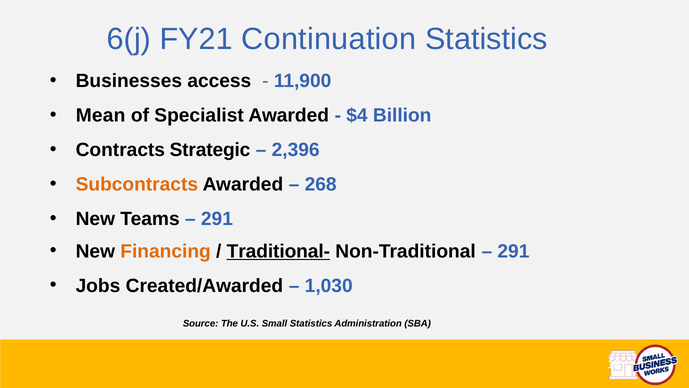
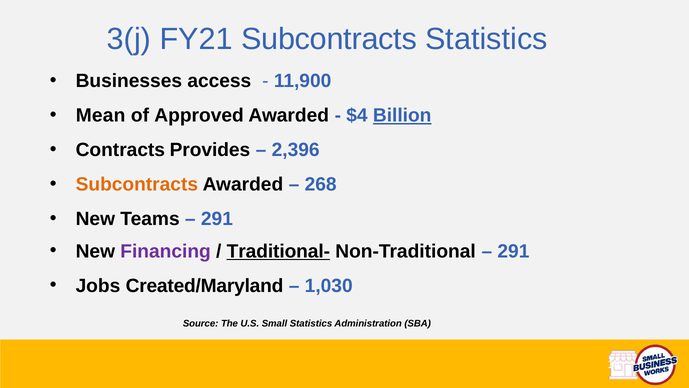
6(j: 6(j -> 3(j (129, 39)
FY21 Continuation: Continuation -> Subcontracts (329, 39)
Specialist: Specialist -> Approved (199, 115)
Billion underline: none -> present (402, 115)
Strategic: Strategic -> Provides (210, 150)
Financing colour: orange -> purple (166, 251)
Created/Awarded: Created/Awarded -> Created/Maryland (205, 285)
